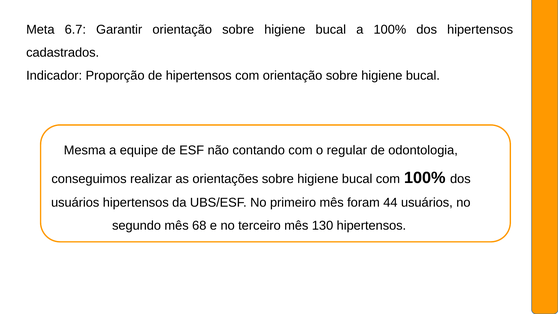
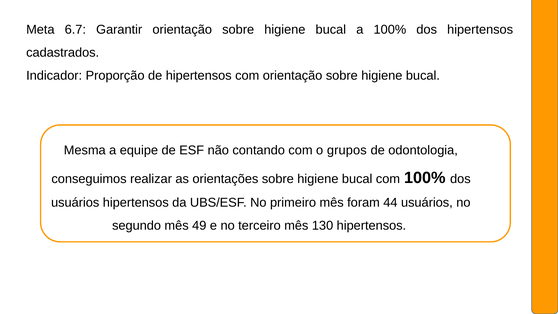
regular: regular -> grupos (347, 150)
68: 68 -> 49 (199, 225)
